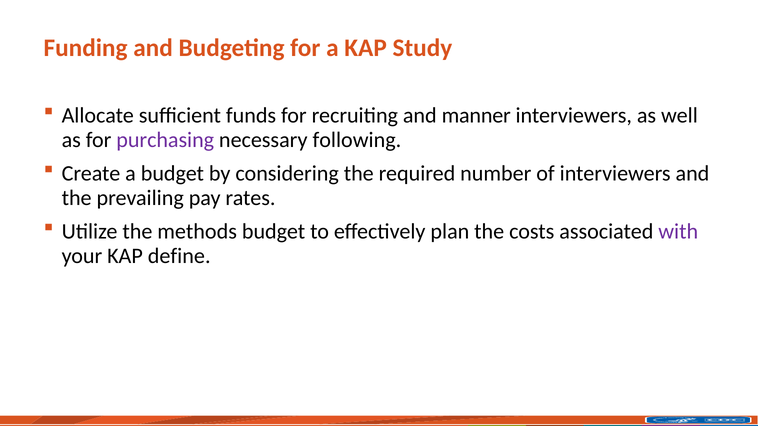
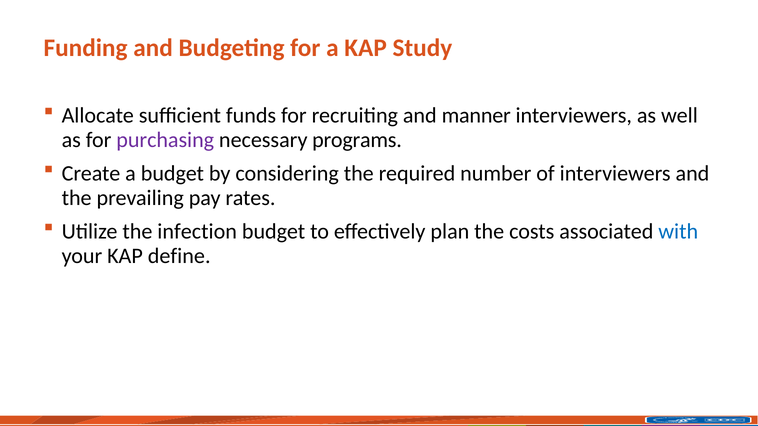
following: following -> programs (357, 140)
methods: methods -> infection (197, 232)
with colour: purple -> blue (678, 232)
